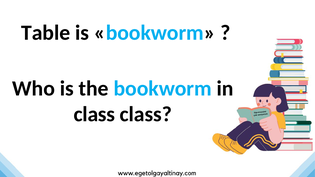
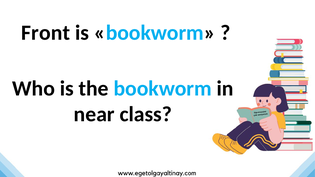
Table: Table -> Front (46, 33)
class: class -> near (94, 114)
